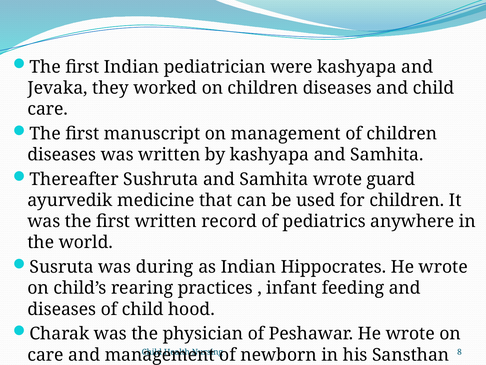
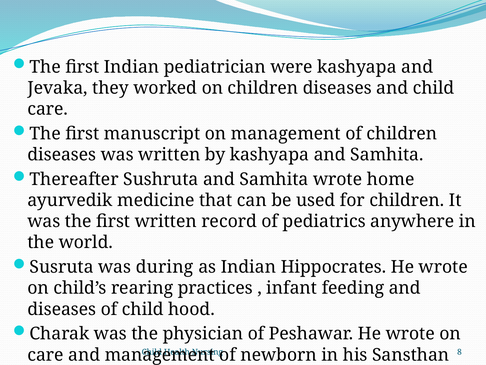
guard: guard -> home (391, 179)
